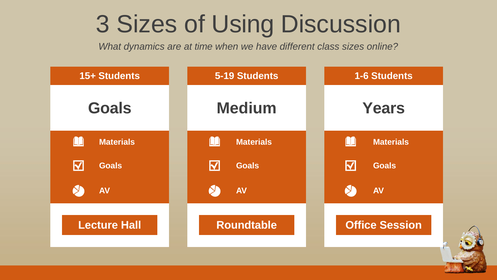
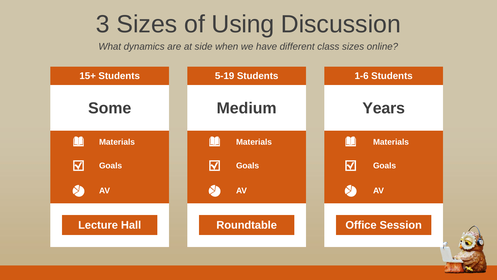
time: time -> side (204, 47)
Goals: Goals -> Some (110, 108)
